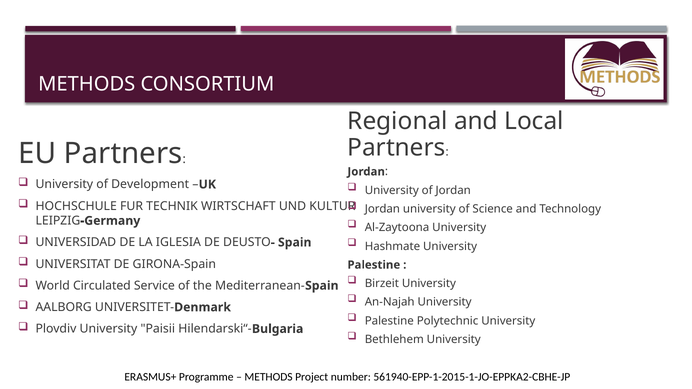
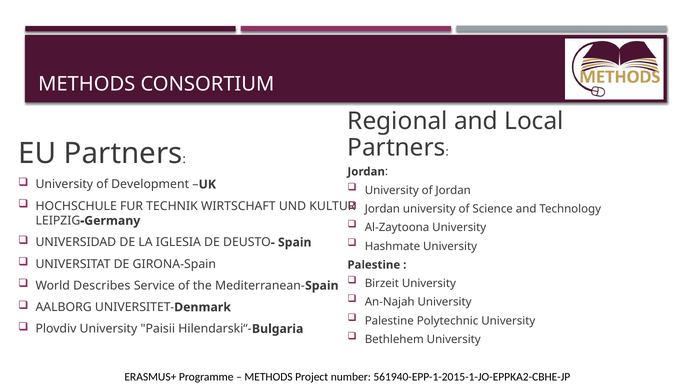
Circulated: Circulated -> Describes (102, 286)
